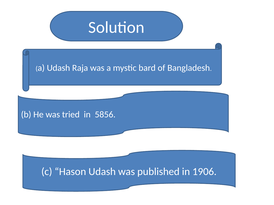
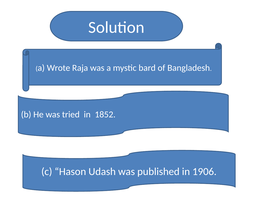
a Udash: Udash -> Wrote (58, 68)
5856: 5856 -> 1852 (105, 115)
